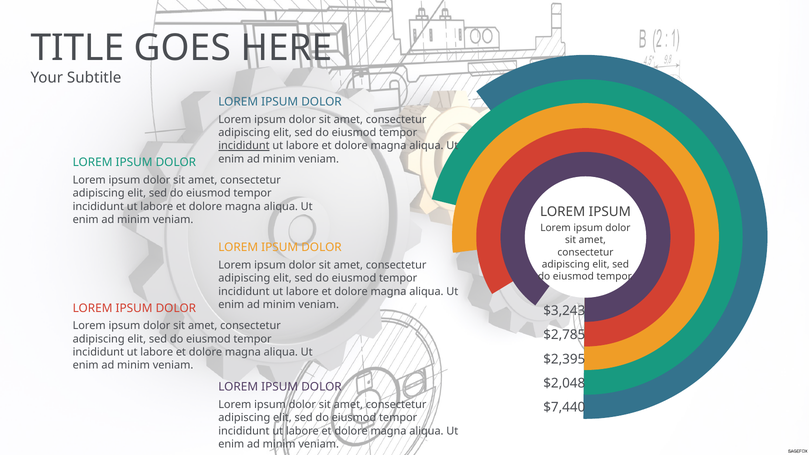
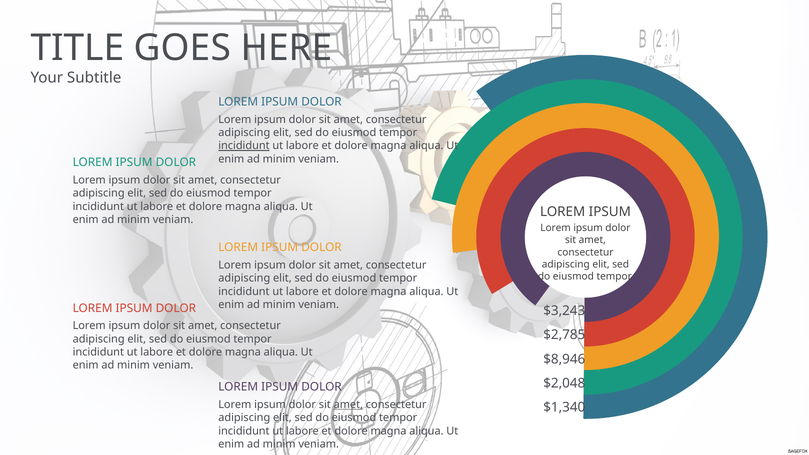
$2,395: $2,395 -> $8,946 (564, 359)
amet underline: none -> present (348, 405)
$7,440: $7,440 -> $1,340 (564, 407)
